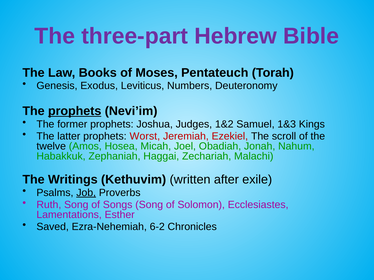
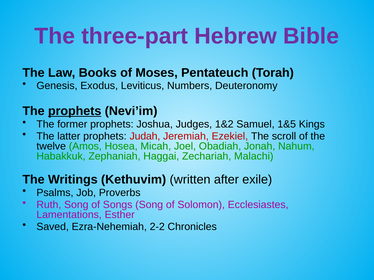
1&3: 1&3 -> 1&5 (287, 124)
Worst: Worst -> Judah (145, 137)
Job underline: present -> none (86, 193)
6-2: 6-2 -> 2-2 (157, 227)
